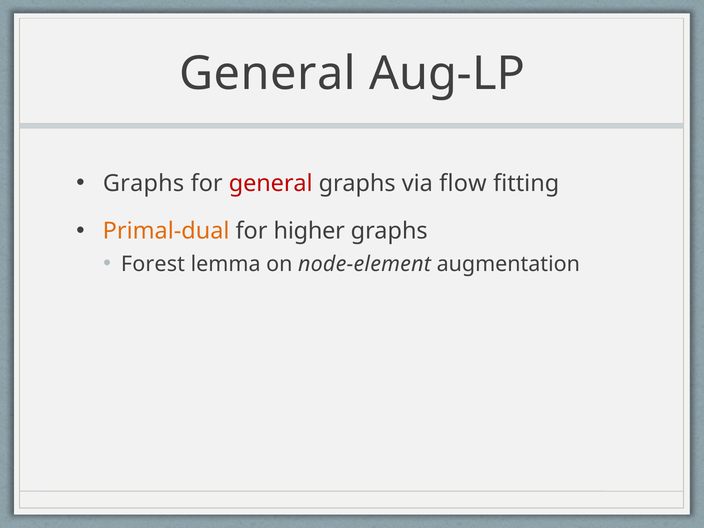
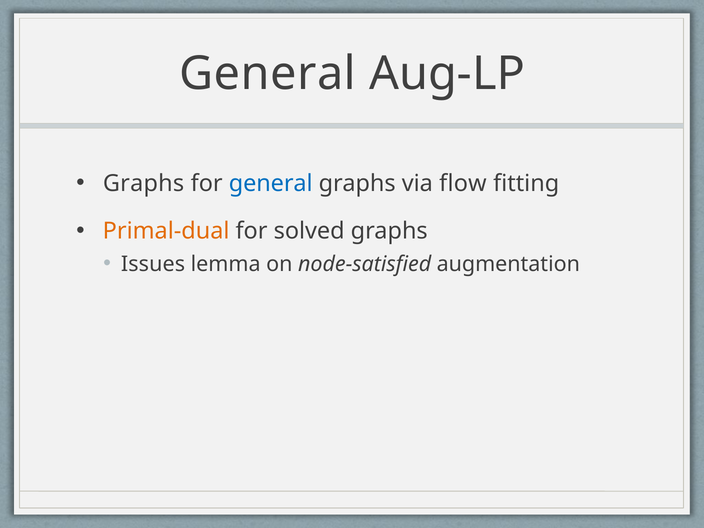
general colour: red -> blue (271, 184)
higher: higher -> solved (309, 231)
Forest: Forest -> Issues (153, 264)
node-element: node-element -> node-satisfied (365, 264)
